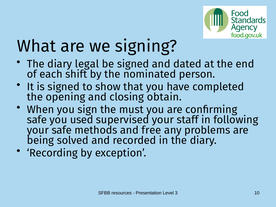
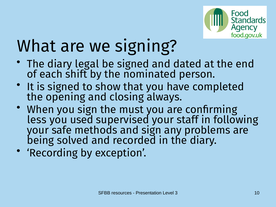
obtain: obtain -> always (164, 97)
safe: safe -> less (37, 120)
and free: free -> sign (151, 130)
